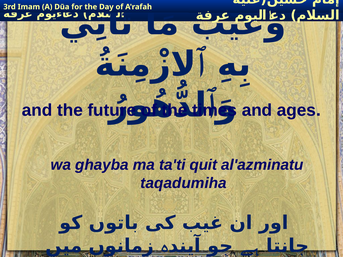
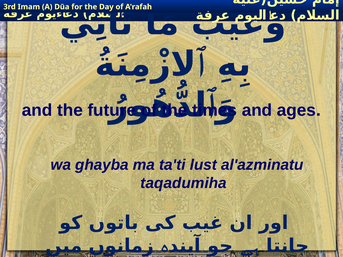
quit: quit -> lust (203, 165)
